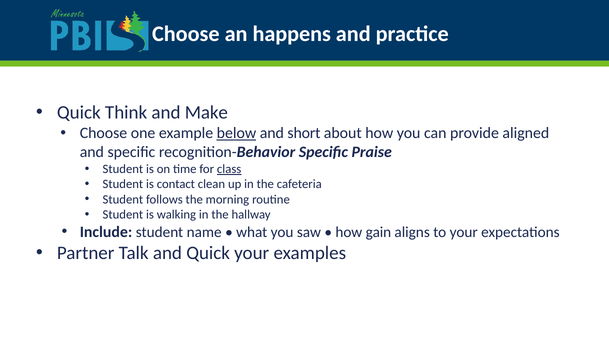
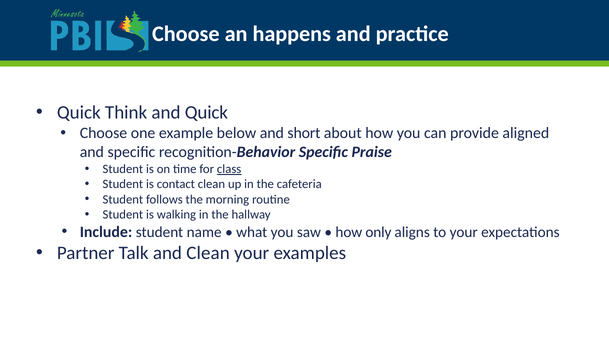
and Make: Make -> Quick (206, 113)
below underline: present -> none (236, 133)
gain: gain -> only (378, 233)
and Quick: Quick -> Clean (208, 254)
